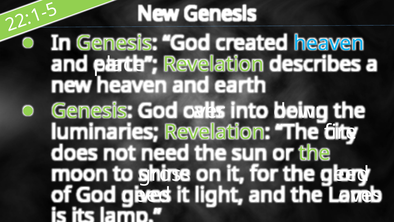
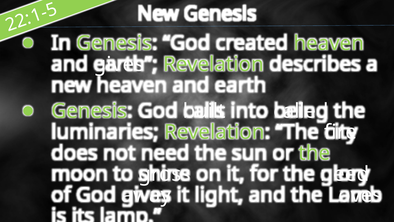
heaven colour: light blue -> light green (329, 43)
place: place -> gives (126, 64)
over: over -> built (204, 111)
down: down -> called (301, 111)
God need: need -> away (146, 195)
